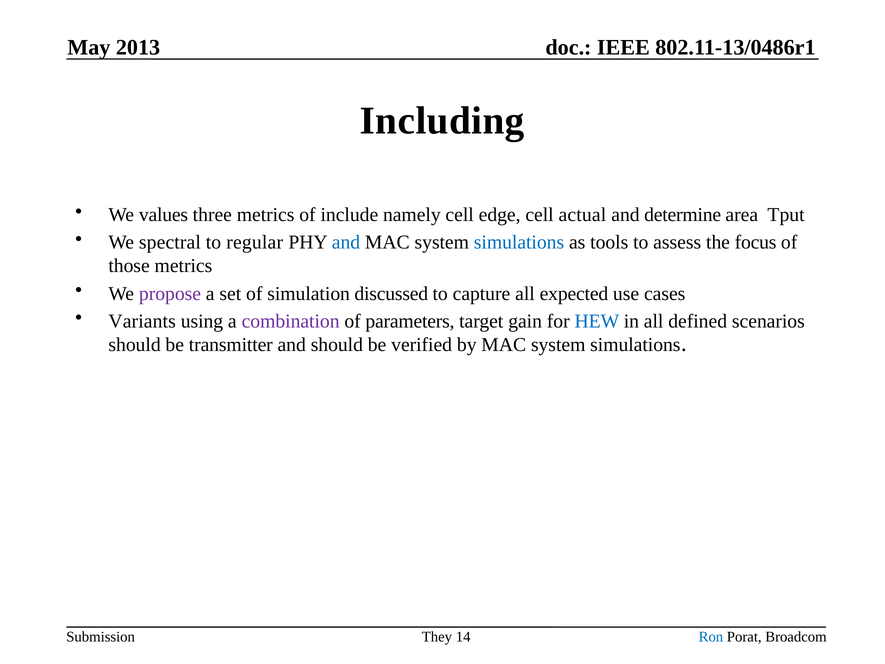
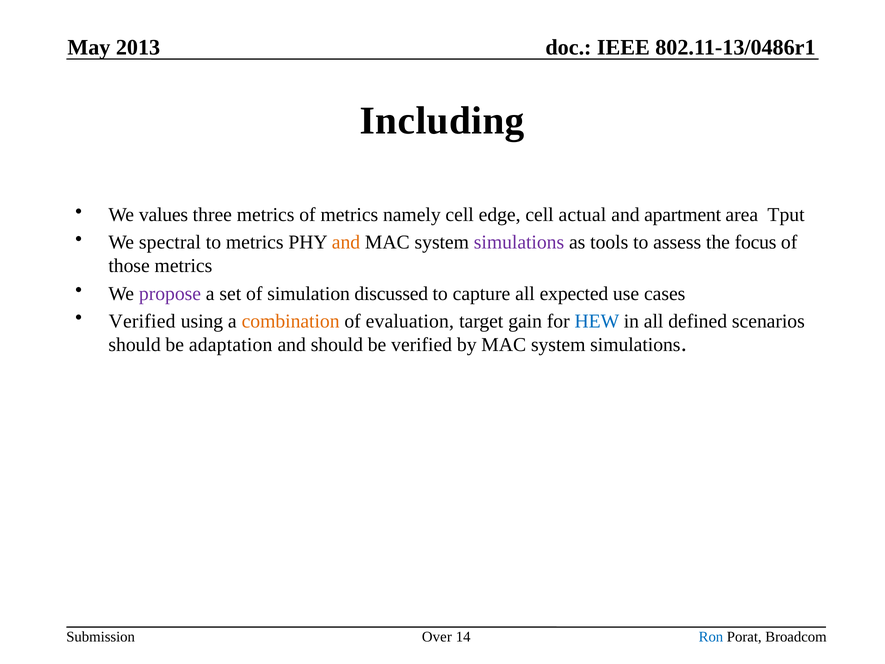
of include: include -> metrics (349, 215)
determine: determine -> apartment (683, 215)
to regular: regular -> metrics (255, 242)
and colour: blue -> orange (346, 242)
simulations colour: blue -> purple (519, 242)
Variants: Variants -> Verified (142, 321)
combination colour: purple -> orange (291, 321)
parameters: parameters -> evaluation (410, 321)
transmitter: transmitter -> adaptation (231, 345)
They: They -> Over (437, 637)
